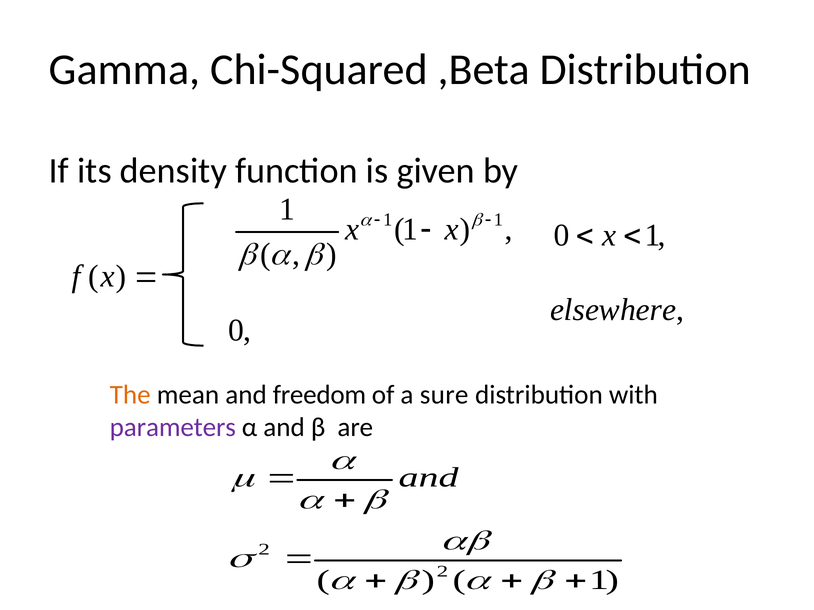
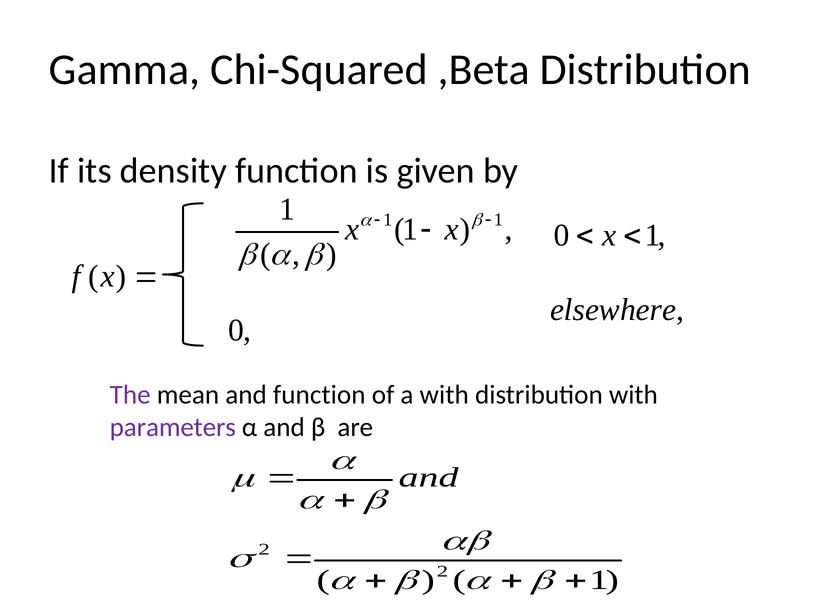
The colour: orange -> purple (130, 395)
and freedom: freedom -> function (319, 395)
a sure: sure -> with (444, 395)
